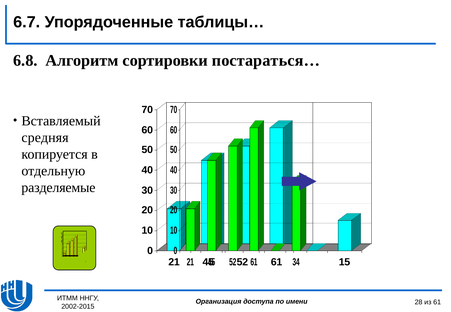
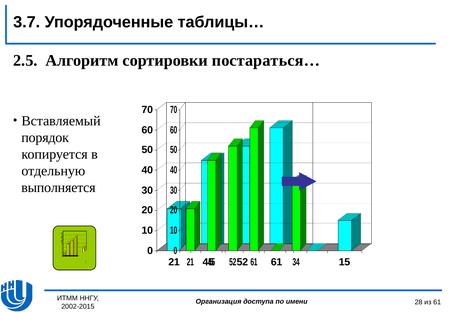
6.7: 6.7 -> 3.7 (27, 22)
6.8: 6.8 -> 2.5 (25, 60)
средняя: средняя -> порядок (45, 138)
разделяемые: разделяемые -> выполняется (58, 188)
